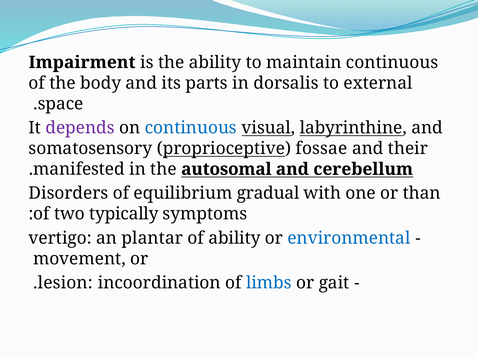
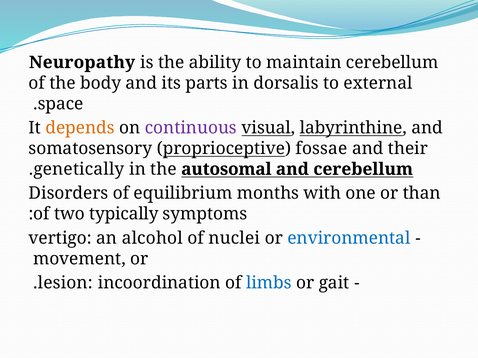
Impairment: Impairment -> Neuropathy (82, 62)
maintain continuous: continuous -> cerebellum (392, 62)
depends colour: purple -> orange (80, 128)
continuous colour: blue -> purple (191, 128)
manifested: manifested -> genetically (79, 169)
gradual: gradual -> months (268, 194)
plantar: plantar -> alcohol (152, 238)
of ability: ability -> nuclei (234, 238)
